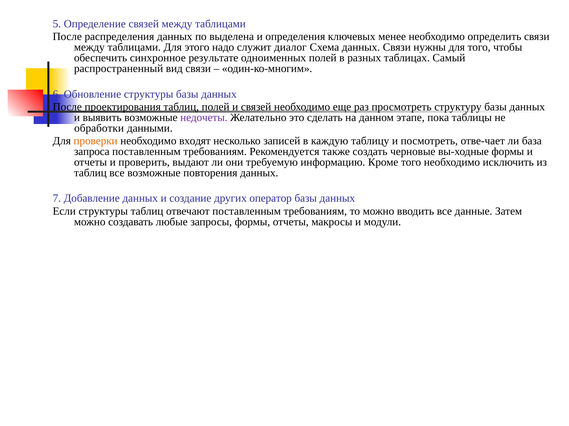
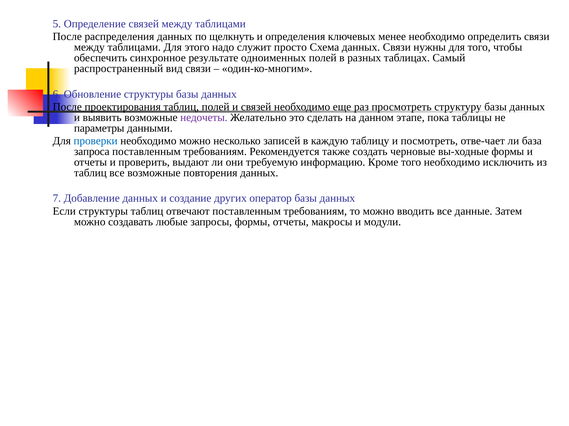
выделена: выделена -> щелкнуть (232, 37)
диалог: диалог -> просто (290, 47)
обработки: обработки -> параметры (99, 128)
проверки colour: orange -> blue (96, 141)
необходимо входят: входят -> можно (195, 141)
